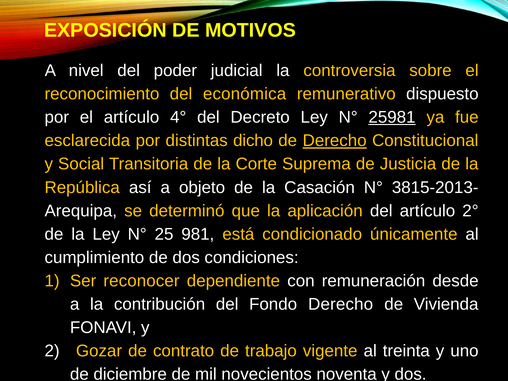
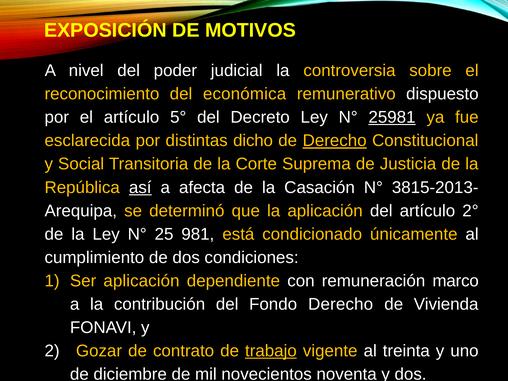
4°: 4° -> 5° (178, 117)
así underline: none -> present (140, 187)
objeto: objeto -> afecta (202, 187)
Ser reconocer: reconocer -> aplicación (141, 281)
desde: desde -> marco (456, 281)
trabajo underline: none -> present (271, 351)
